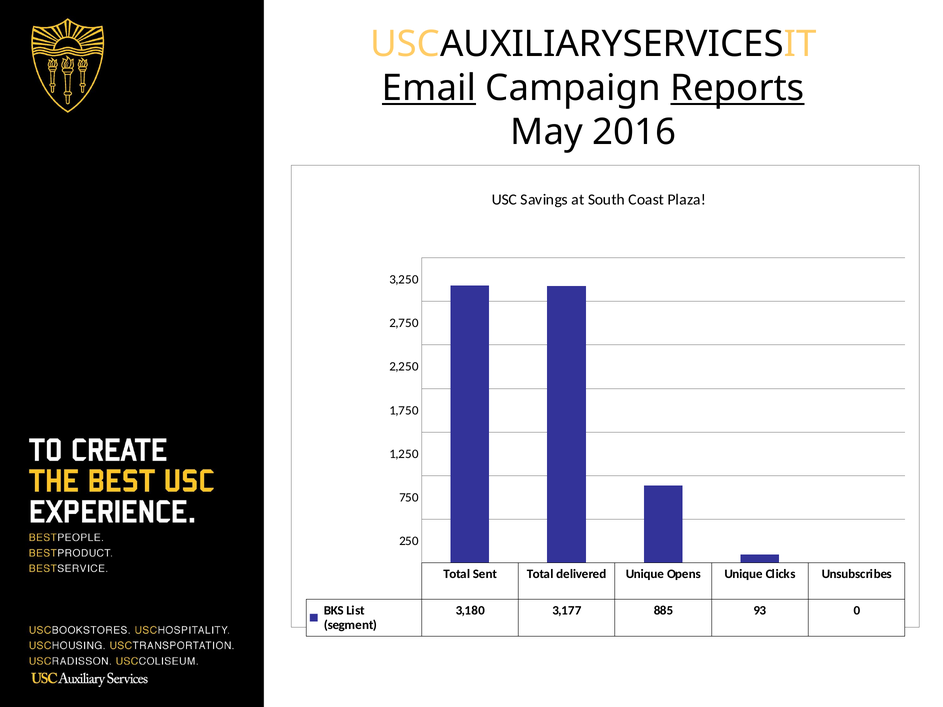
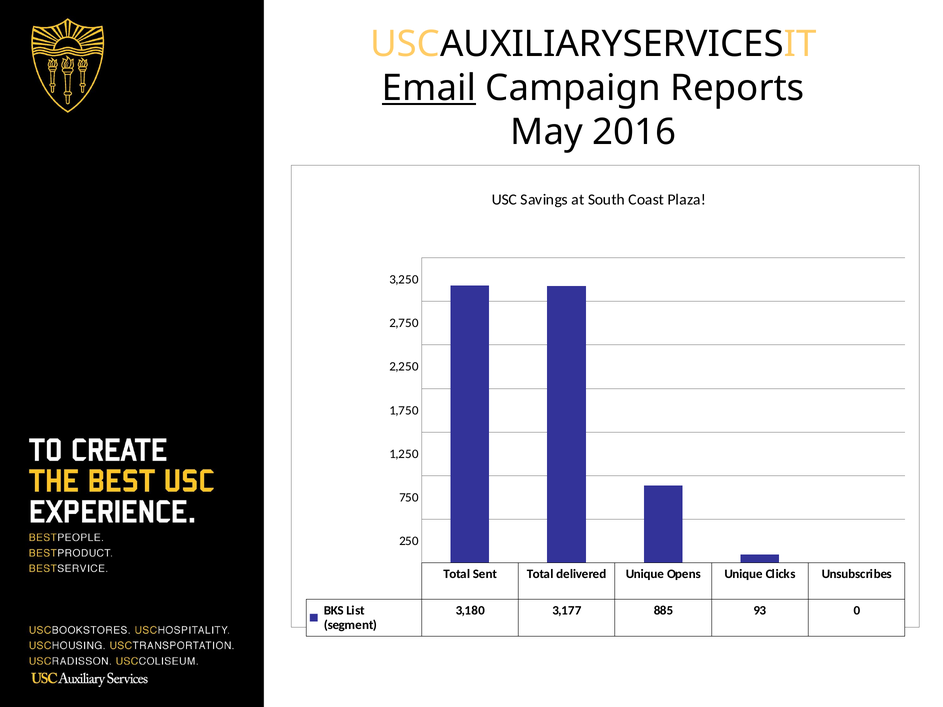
Reports underline: present -> none (737, 88)
